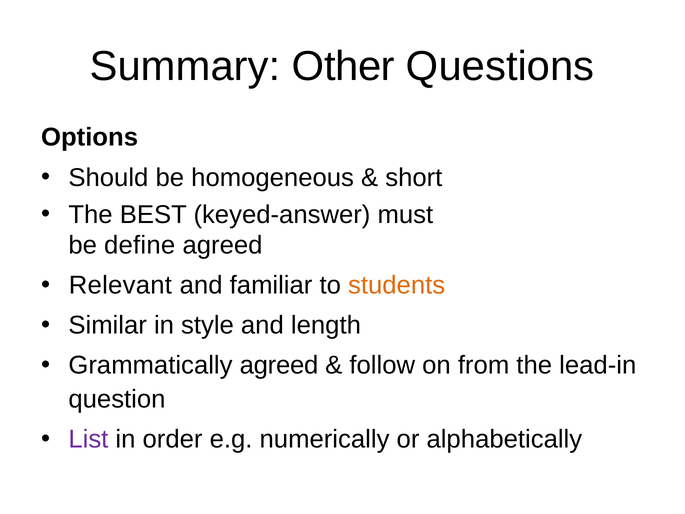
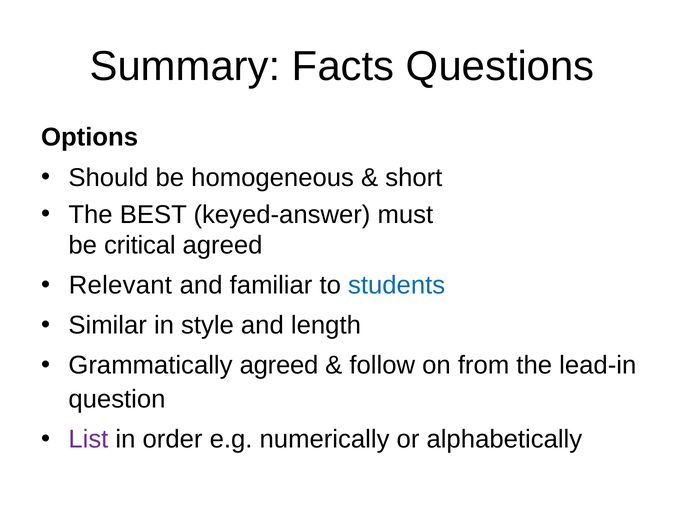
Other: Other -> Facts (343, 66)
define: define -> critical (140, 245)
students colour: orange -> blue (397, 285)
